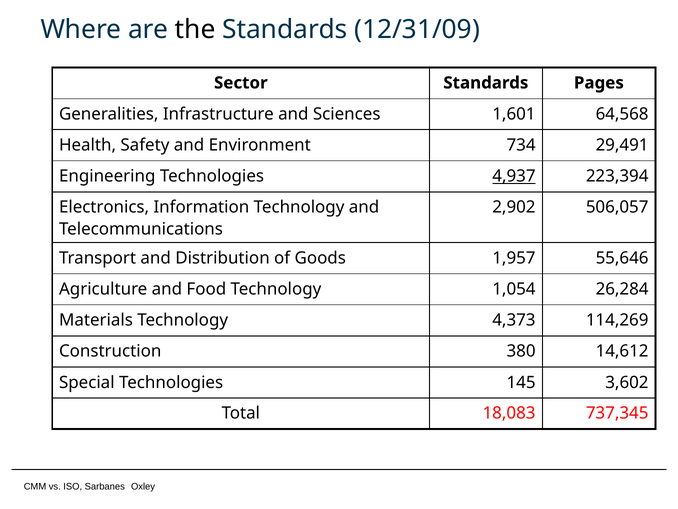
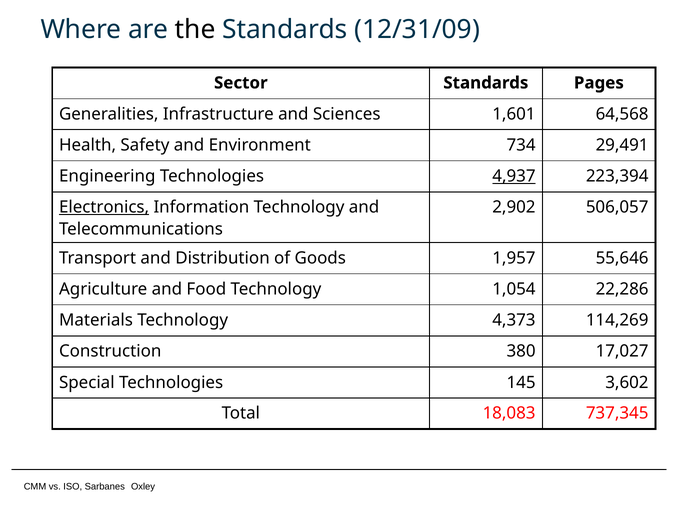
Electronics underline: none -> present (104, 207)
26,284: 26,284 -> 22,286 (622, 289)
14,612: 14,612 -> 17,027 (622, 351)
